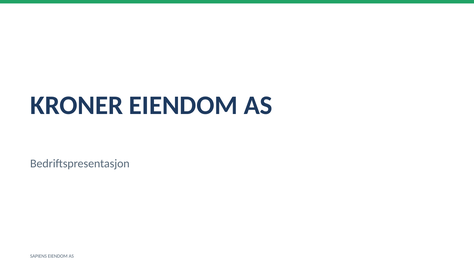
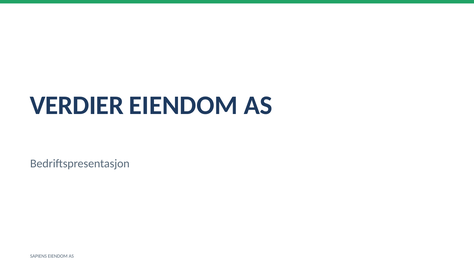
KRONER: KRONER -> VERDIER (77, 105)
